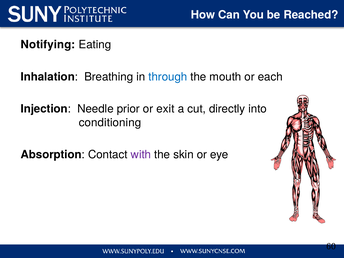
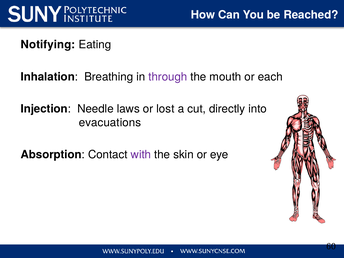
through colour: blue -> purple (168, 77)
prior: prior -> laws (128, 109)
exit: exit -> lost (165, 109)
conditioning: conditioning -> evacuations (110, 123)
